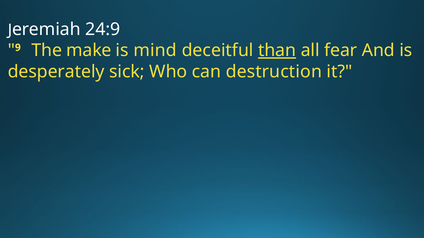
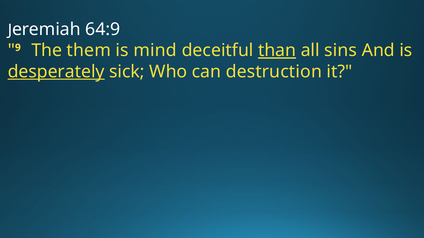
24:9: 24:9 -> 64:9 (103, 29)
make: make -> them (89, 51)
fear: fear -> sins (341, 51)
desperately underline: none -> present (56, 72)
